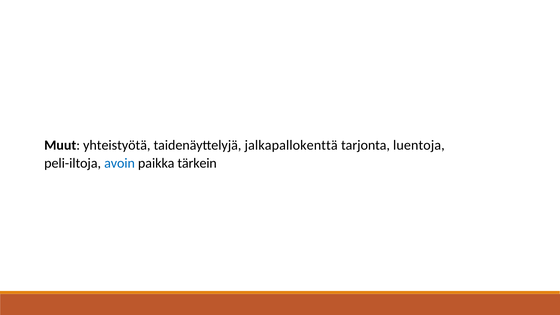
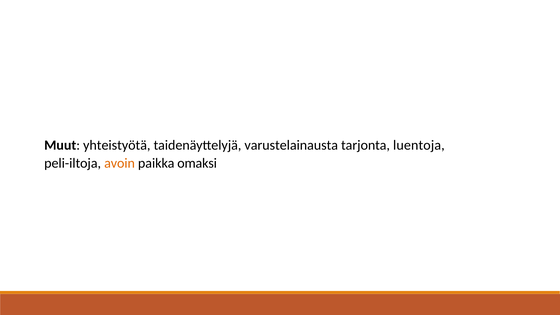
jalkapallokenttä: jalkapallokenttä -> varustelainausta (291, 145)
avoin colour: blue -> orange (120, 163)
tärkein: tärkein -> omaksi (197, 163)
